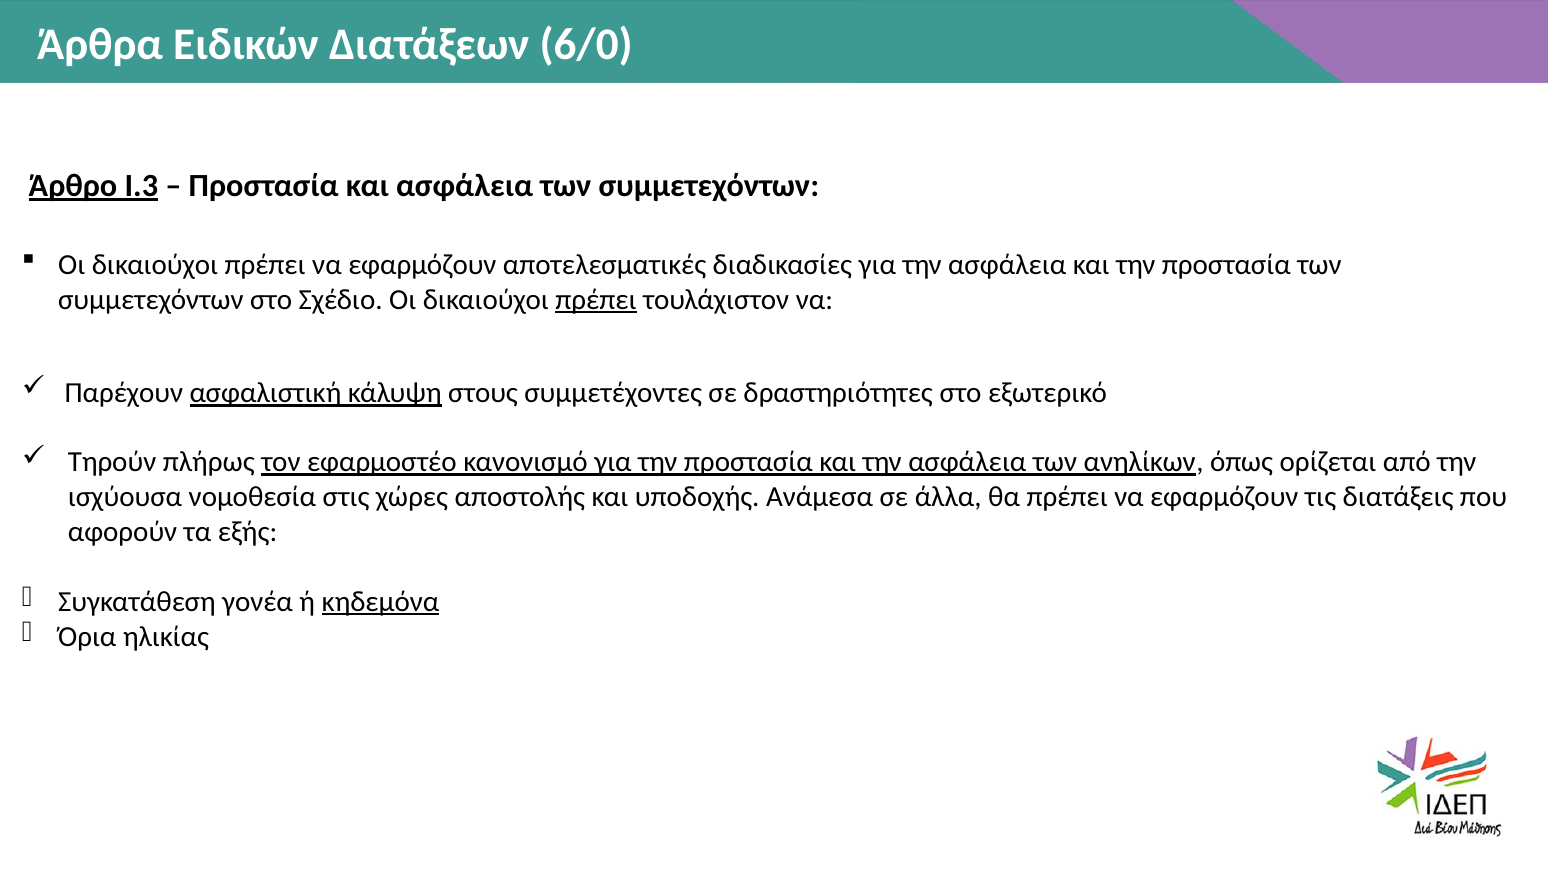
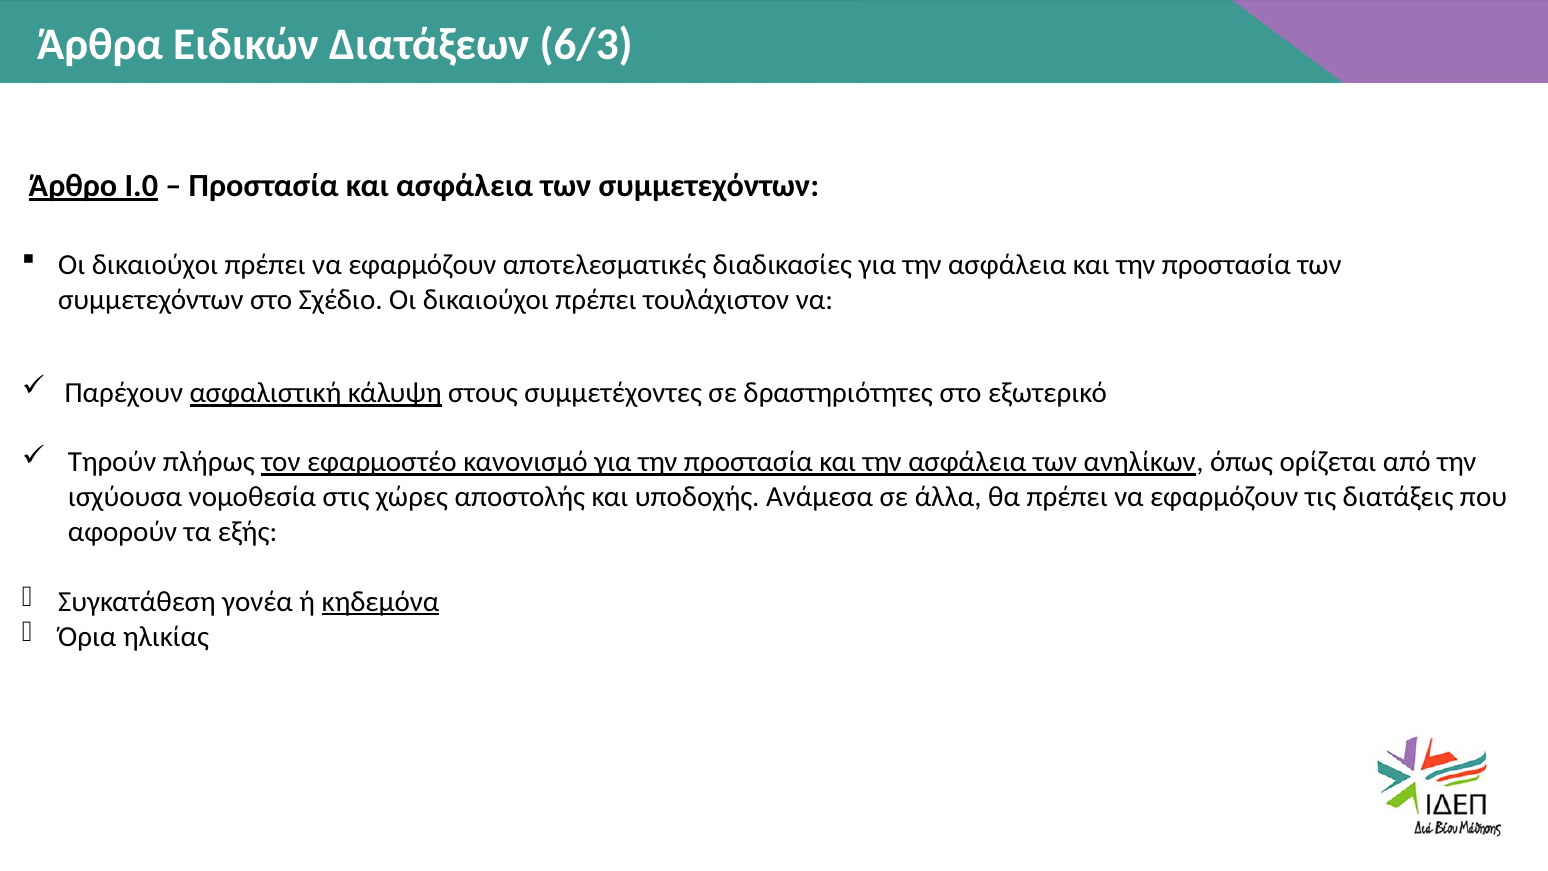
6/0: 6/0 -> 6/3 (586, 45)
Ι.3: Ι.3 -> Ι.0 (141, 186)
πρέπει underline: present -> none (596, 300)
